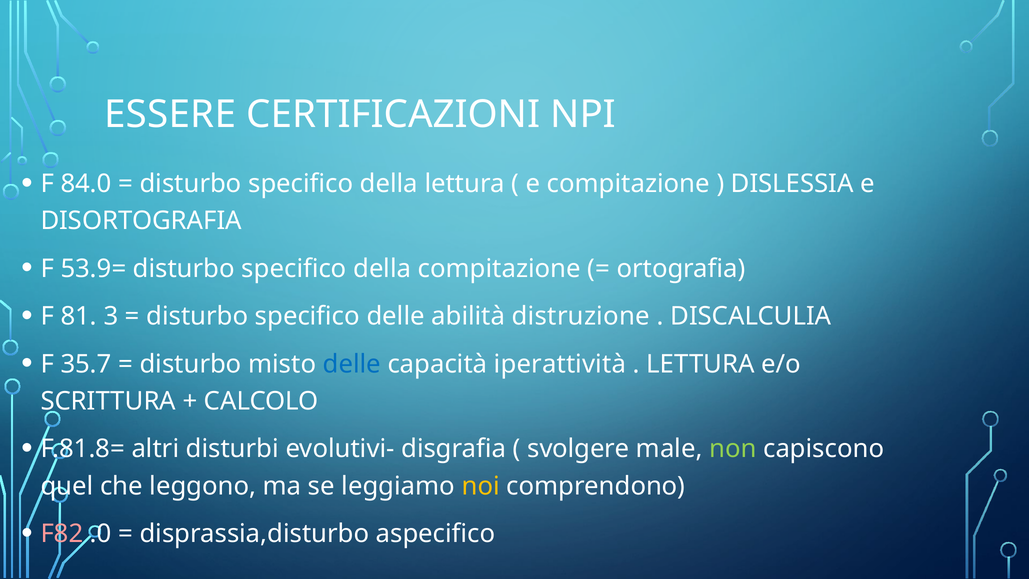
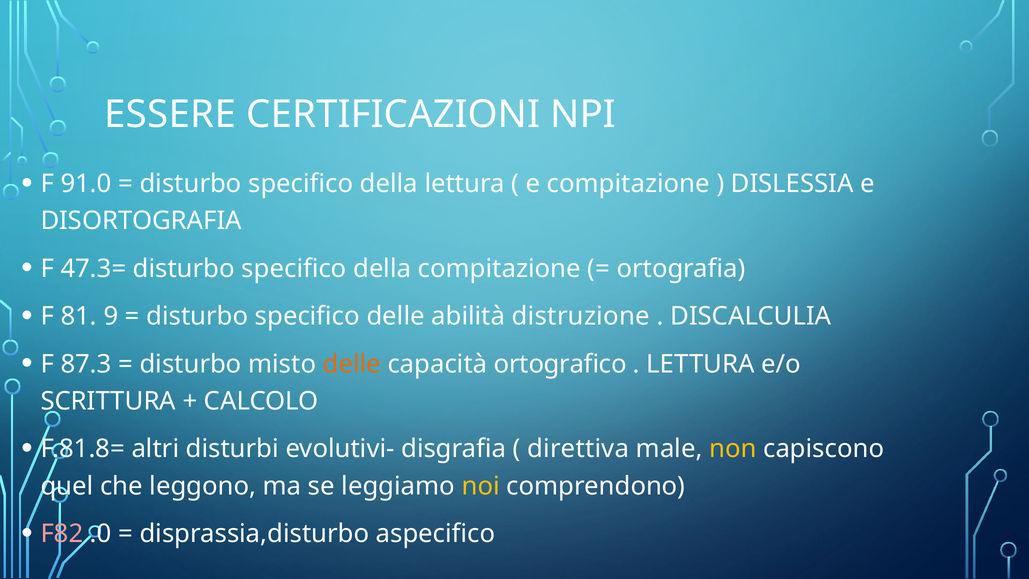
84.0: 84.0 -> 91.0 (86, 184)
53.9=: 53.9= -> 47.3= (93, 269)
3: 3 -> 9 (111, 316)
35.7: 35.7 -> 87.3 (86, 364)
delle colour: blue -> orange (352, 364)
iperattività: iperattività -> ortografico (560, 364)
svolgere: svolgere -> direttiva (578, 449)
non colour: light green -> yellow (733, 449)
